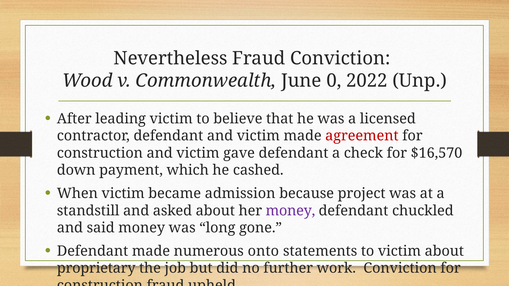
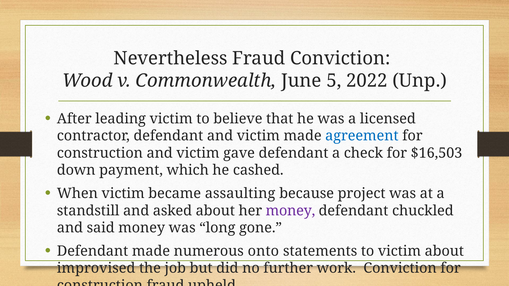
0: 0 -> 5 (334, 81)
agreement colour: red -> blue (362, 136)
$16,570: $16,570 -> $16,503 (437, 153)
admission: admission -> assaulting (240, 194)
proprietary: proprietary -> improvised (96, 269)
